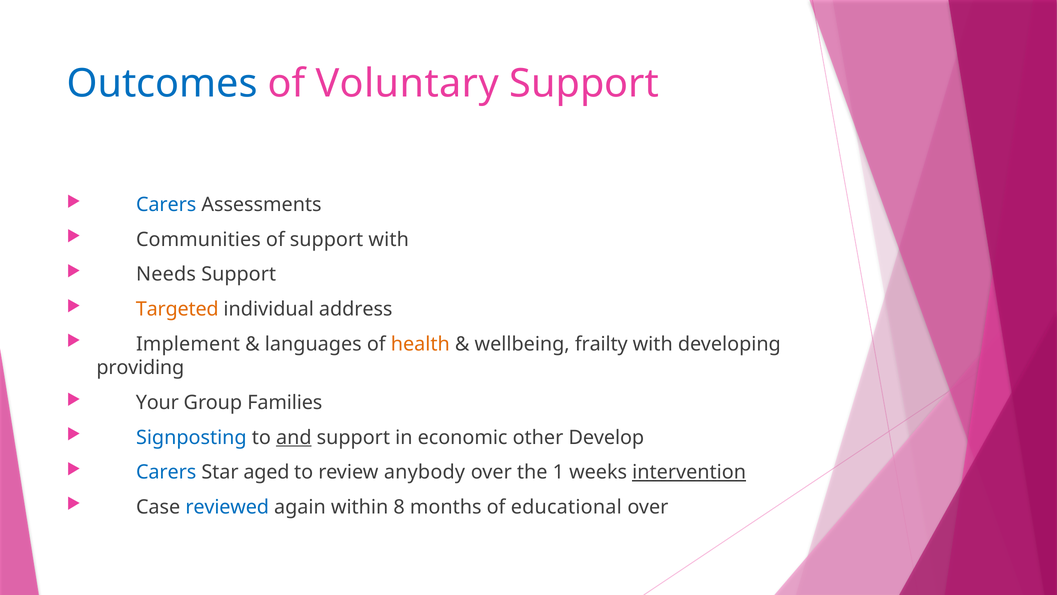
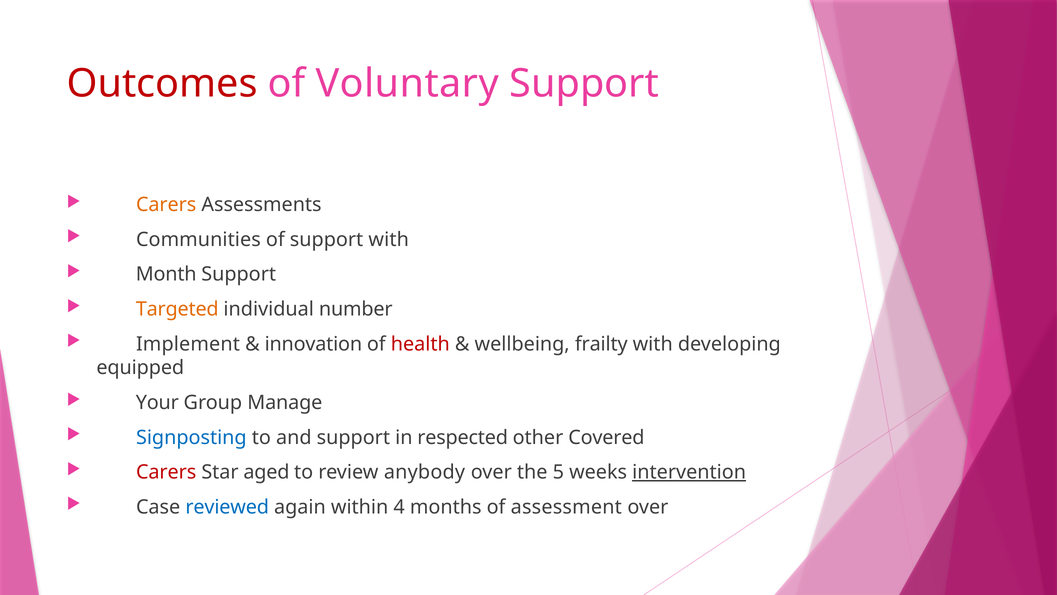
Outcomes colour: blue -> red (162, 83)
Carers colour: blue -> orange (166, 205)
Needs: Needs -> Month (166, 274)
address: address -> number (356, 309)
languages: languages -> innovation (313, 344)
health colour: orange -> red (420, 344)
providing: providing -> equipped (140, 368)
Families: Families -> Manage (285, 402)
and underline: present -> none (294, 437)
economic: economic -> respected (463, 437)
Develop: Develop -> Covered (606, 437)
Carers colour: blue -> red (166, 472)
1: 1 -> 5 (558, 472)
8: 8 -> 4 (399, 507)
educational: educational -> assessment (566, 507)
